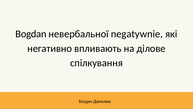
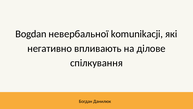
negatywnie: negatywnie -> komunikacji (137, 34)
